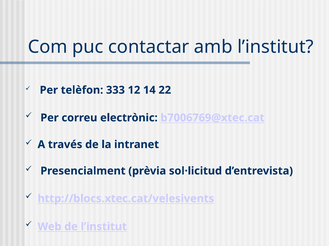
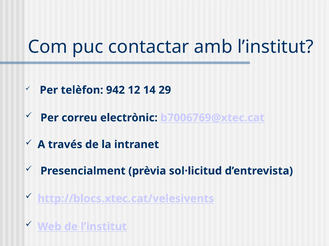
333: 333 -> 942 (115, 90)
22: 22 -> 29 (165, 90)
